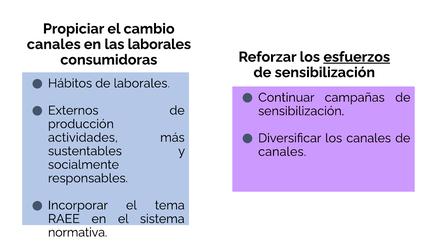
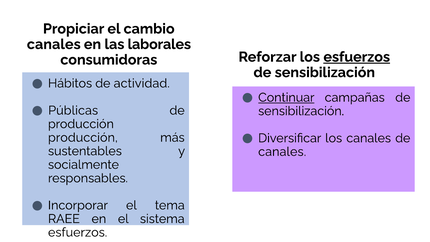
de laborales: laborales -> actividad (142, 83)
Continuar underline: none -> present (286, 97)
Externos: Externos -> Públicas (73, 110)
actividades: actividades -> producción (83, 137)
normativa: normativa -> esfuerzos (78, 232)
